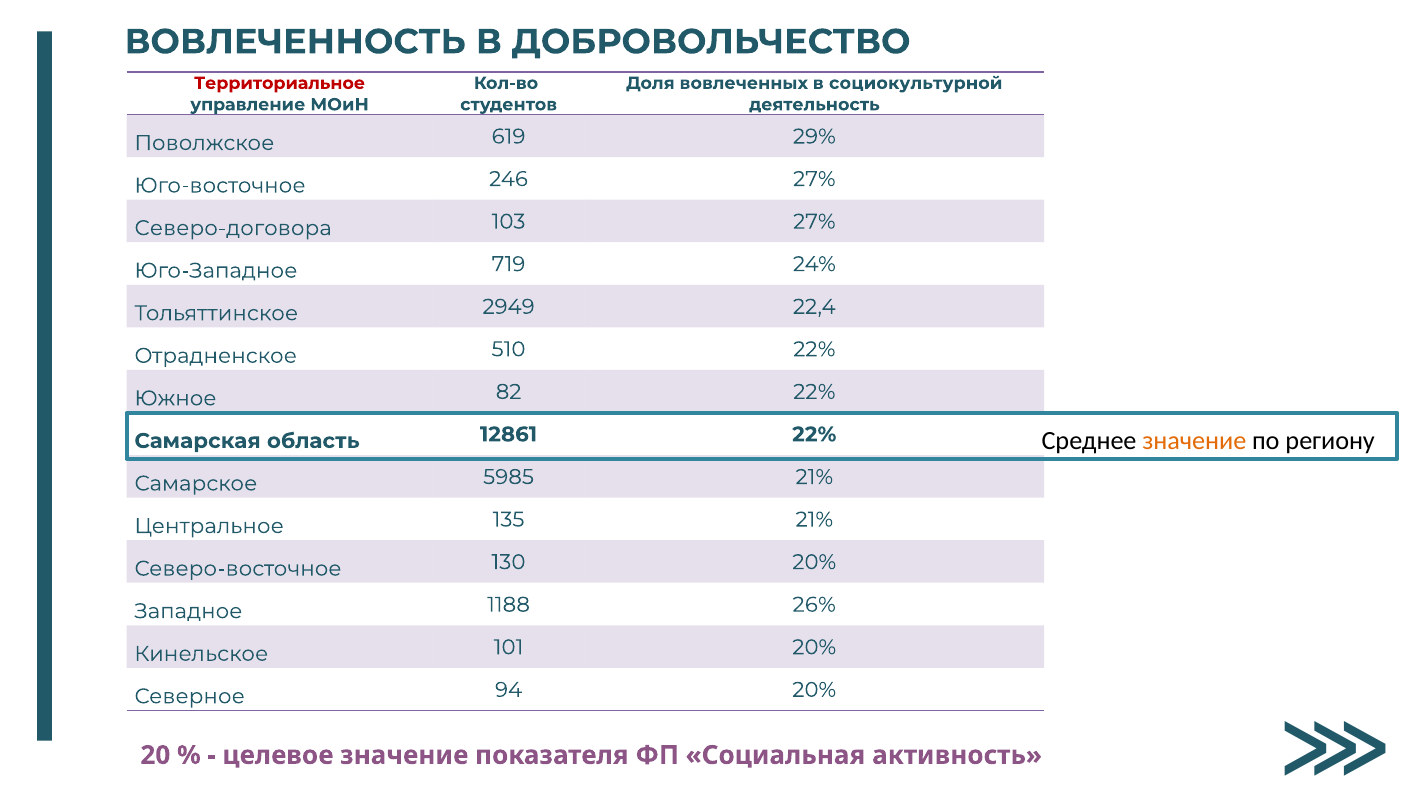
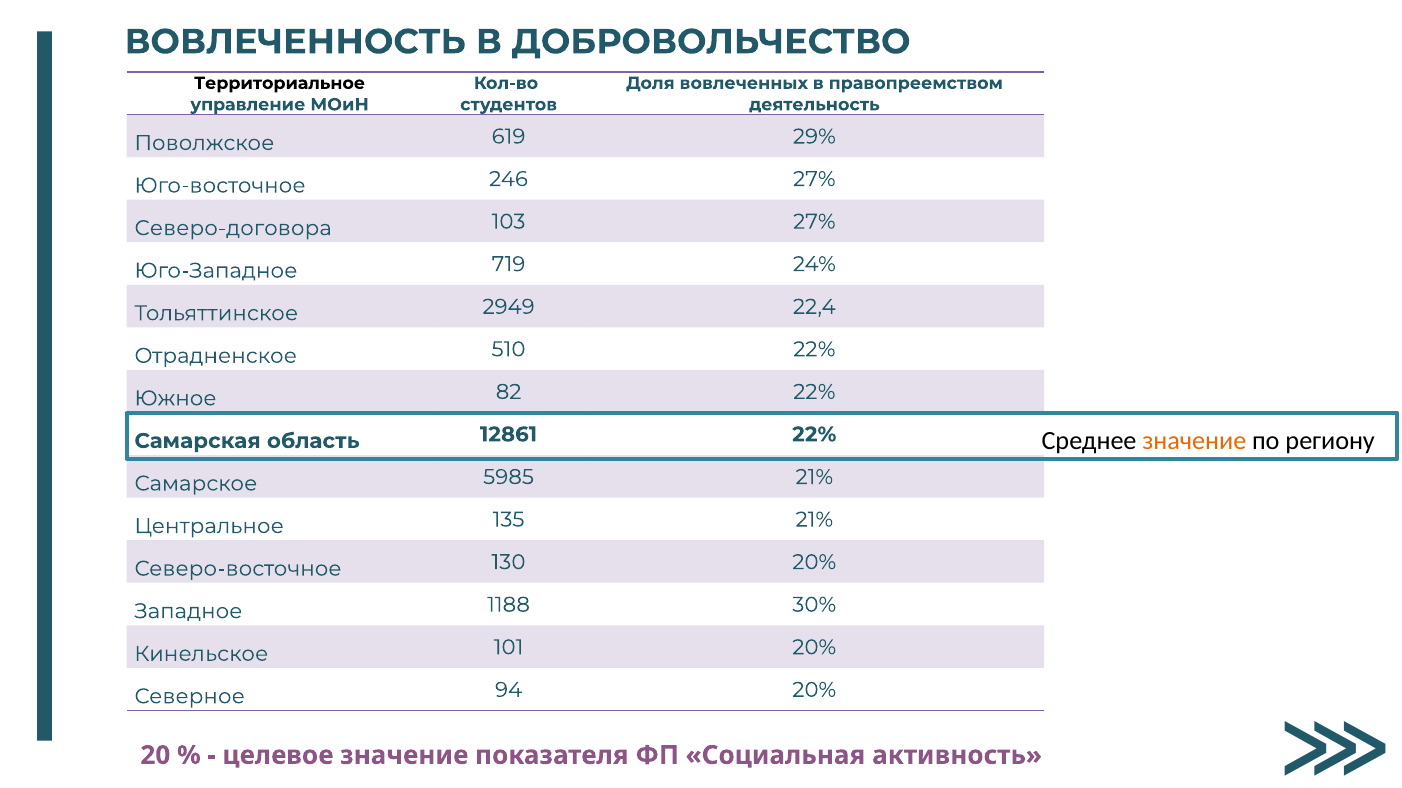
Территориальное colour: red -> black (280, 83)
социокультурной: социокультурной -> правопреемством (916, 83)
26%: 26% -> 30% (814, 605)
